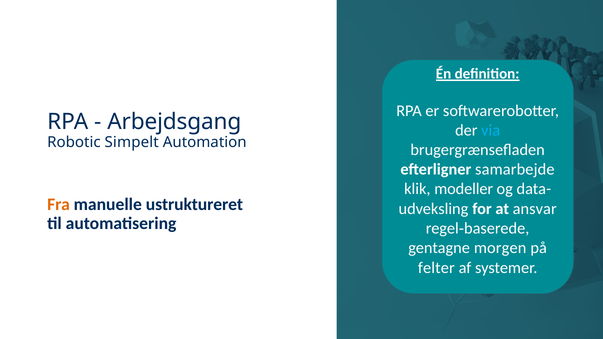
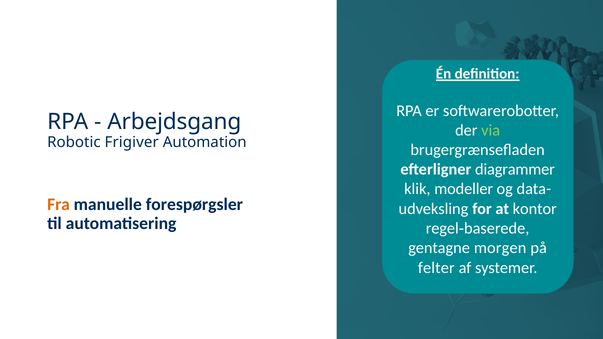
via colour: light blue -> light green (491, 130)
Simpelt: Simpelt -> Frigiver (132, 142)
samarbejde: samarbejde -> diagrammer (515, 169)
ustruktureret: ustruktureret -> forespørgsler (194, 205)
ansvar: ansvar -> kontor (535, 209)
